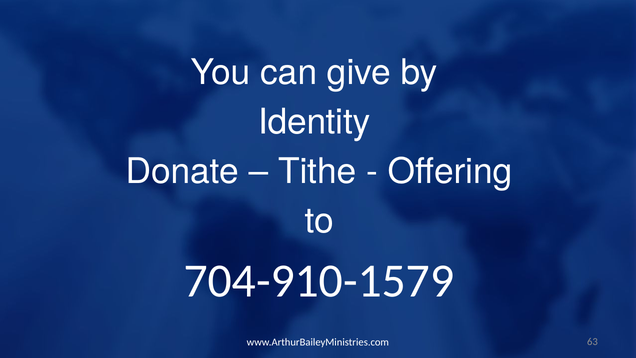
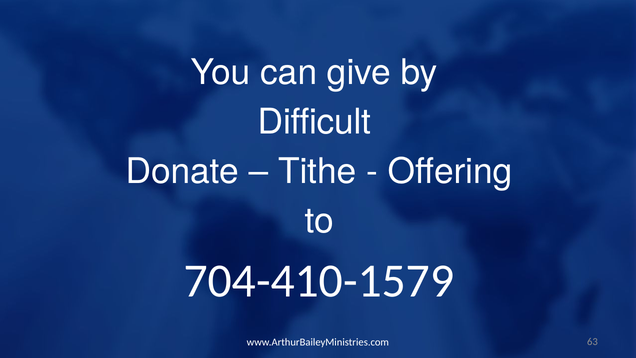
Identity: Identity -> Difficult (314, 122)
704-910-1579: 704-910-1579 -> 704-410-1579 (319, 281)
